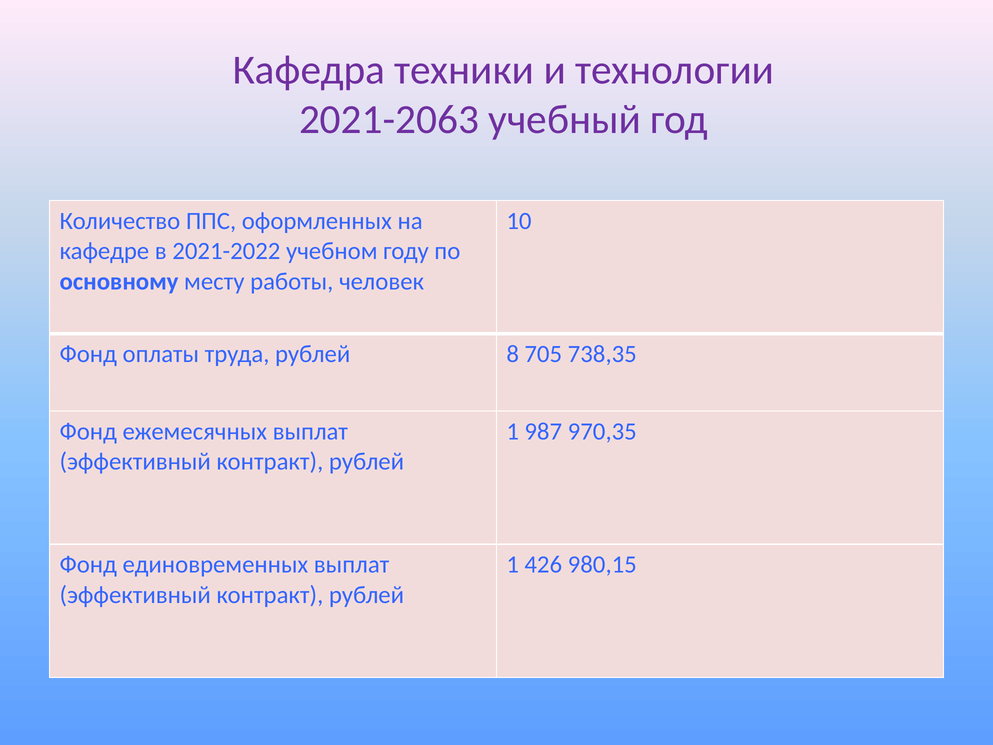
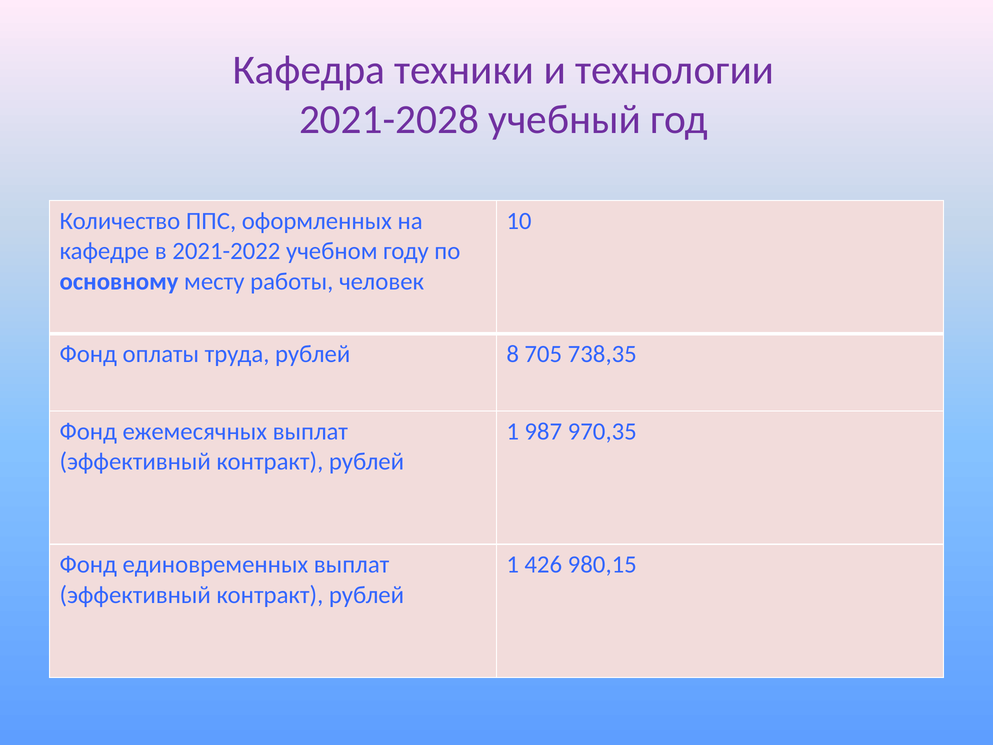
2021-2063: 2021-2063 -> 2021-2028 (389, 120)
